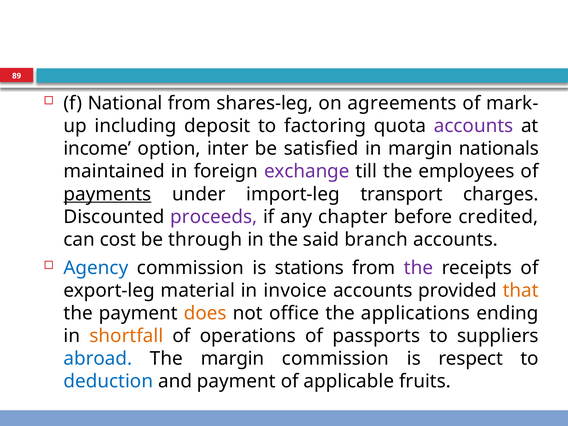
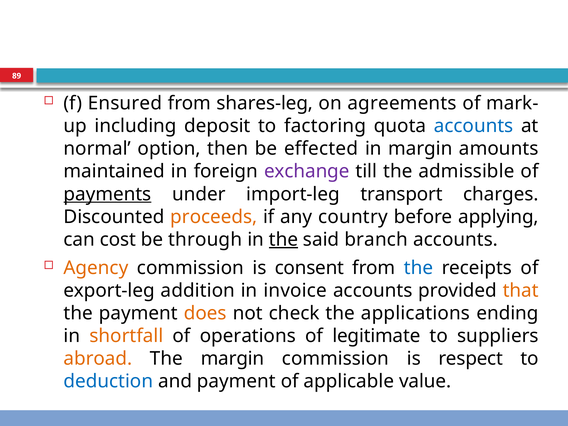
National: National -> Ensured (125, 103)
accounts colour: purple -> blue (474, 126)
income: income -> normal (97, 149)
inter: inter -> then (228, 149)
satisfied: satisfied -> effected (321, 149)
nationals: nationals -> amounts (499, 149)
employees: employees -> admissible (466, 171)
proceeds colour: purple -> orange (214, 217)
chapter: chapter -> country (353, 217)
credited: credited -> applying (498, 217)
the underline: none -> present (284, 240)
Agency colour: blue -> orange (96, 268)
stations: stations -> consent (309, 268)
the colour: purple -> blue (419, 268)
material: material -> addition (198, 291)
office: office -> check (294, 313)
passports: passports -> legitimate (376, 336)
abroad colour: blue -> orange (98, 359)
fruits: fruits -> value (425, 381)
